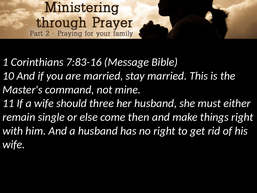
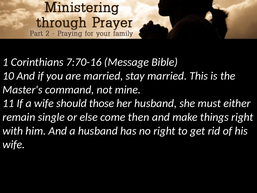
7:83-16: 7:83-16 -> 7:70-16 (84, 62)
three: three -> those (102, 103)
